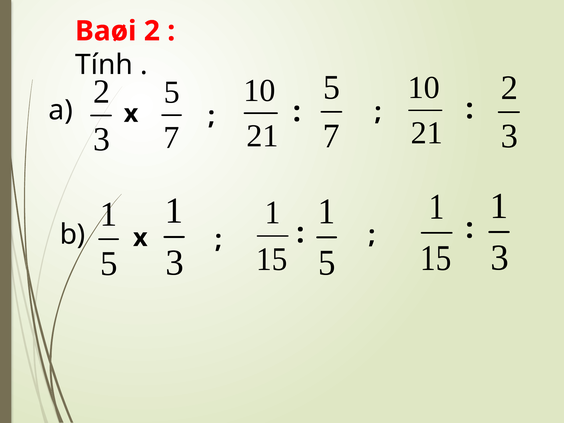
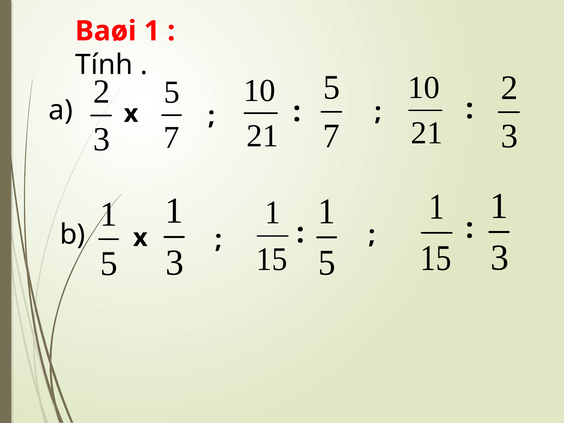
Baøi 2: 2 -> 1 (152, 31)
